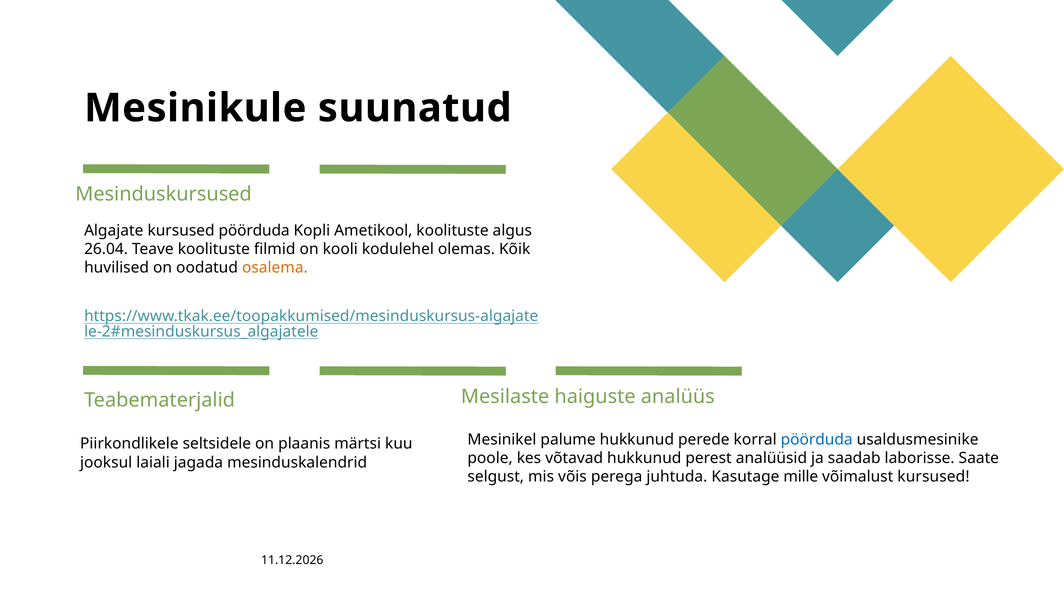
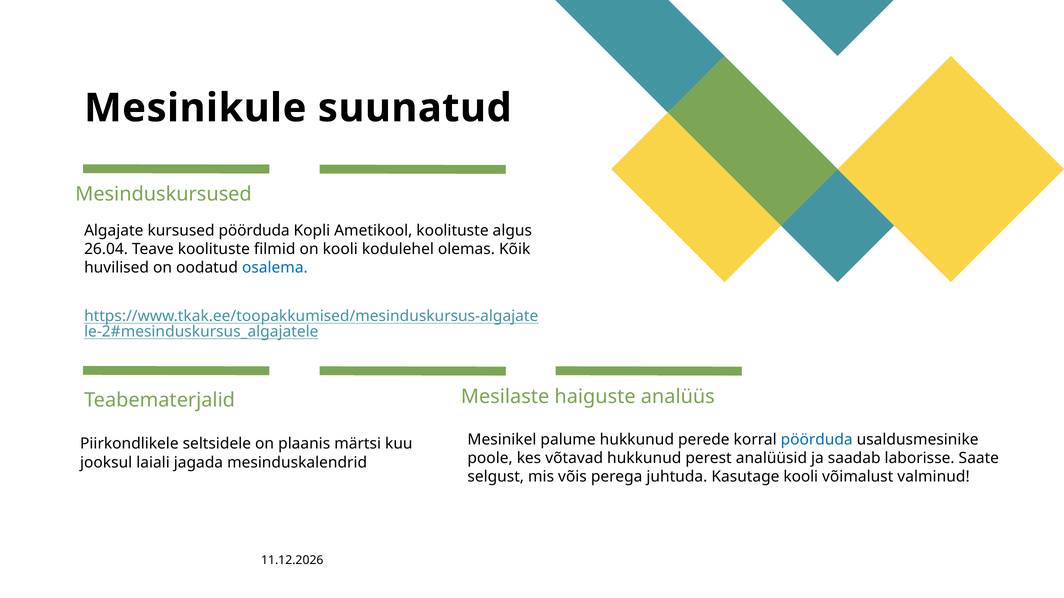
osalema colour: orange -> blue (275, 268)
Kasutage mille: mille -> kooli (801, 477)
võimalust kursused: kursused -> valminud (934, 477)
